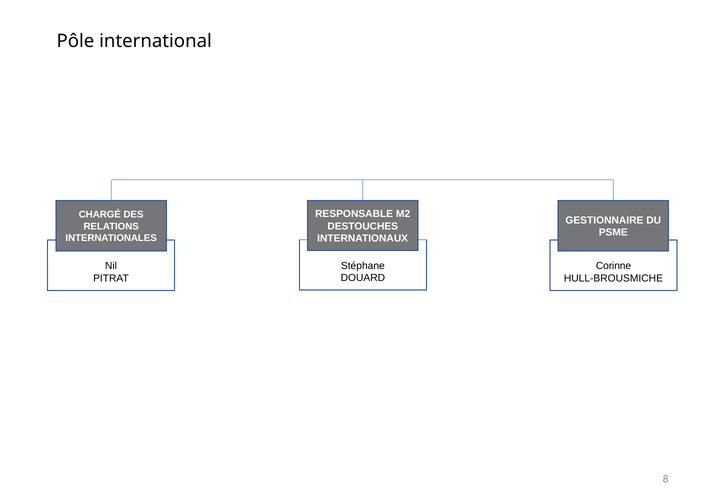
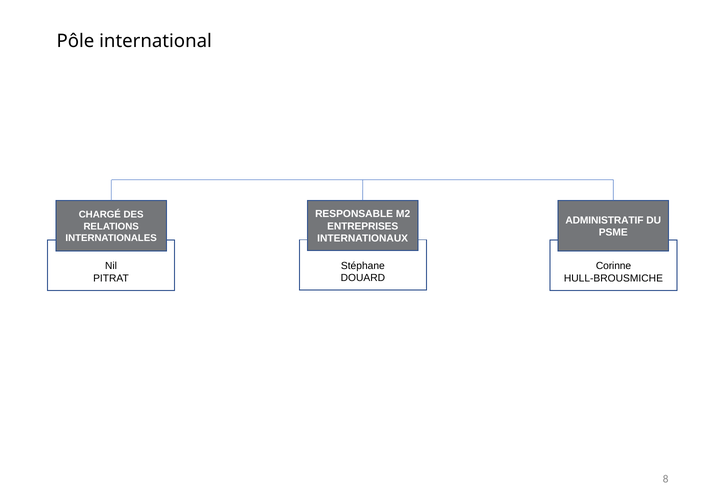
GESTIONNAIRE: GESTIONNAIRE -> ADMINISTRATIF (604, 220)
DESTOUCHES: DESTOUCHES -> ENTREPRISES (363, 226)
